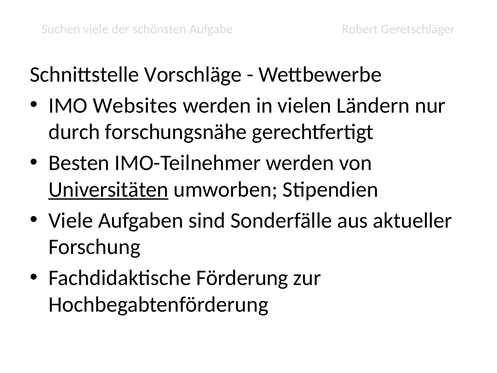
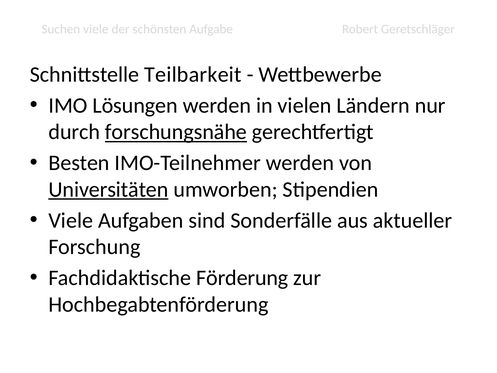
Vorschläge: Vorschläge -> Teilbarkeit (193, 74)
Websites: Websites -> Lösungen (135, 105)
forschungsnähe underline: none -> present (176, 132)
